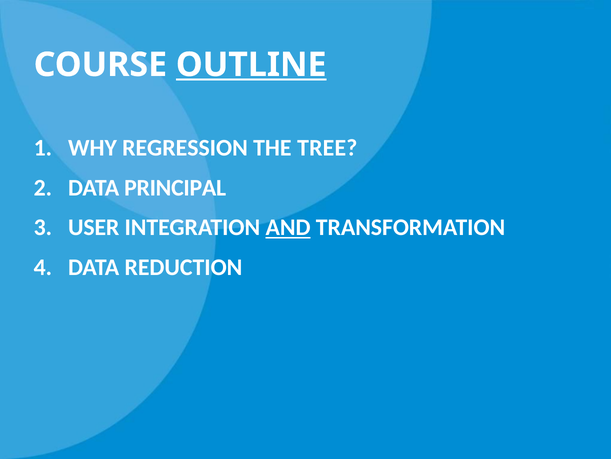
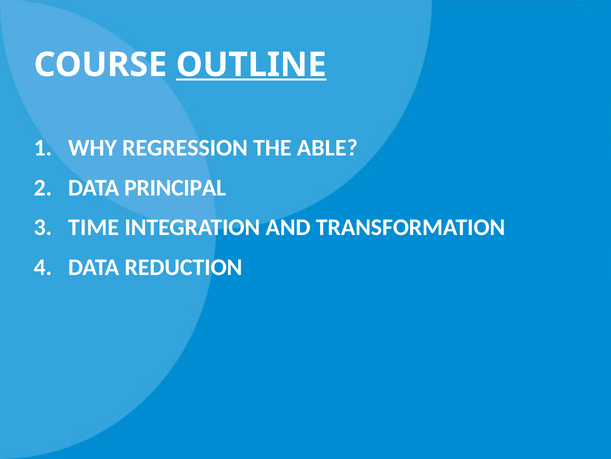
TREE: TREE -> ABLE (327, 147)
USER: USER -> TIME (94, 227)
AND underline: present -> none (288, 227)
